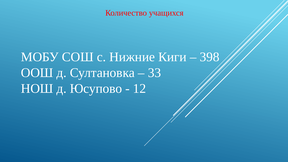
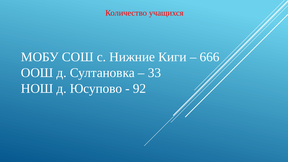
398: 398 -> 666 (210, 57)
12: 12 -> 92 (139, 89)
